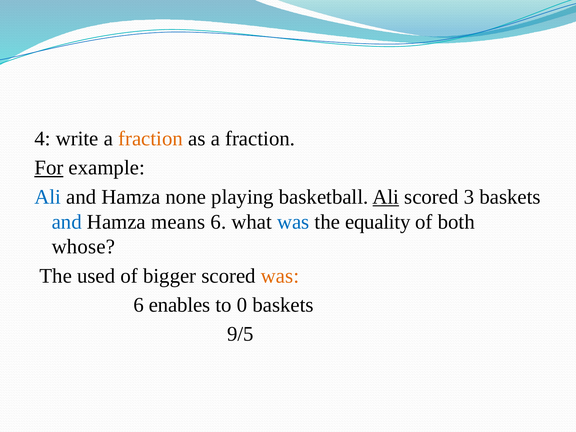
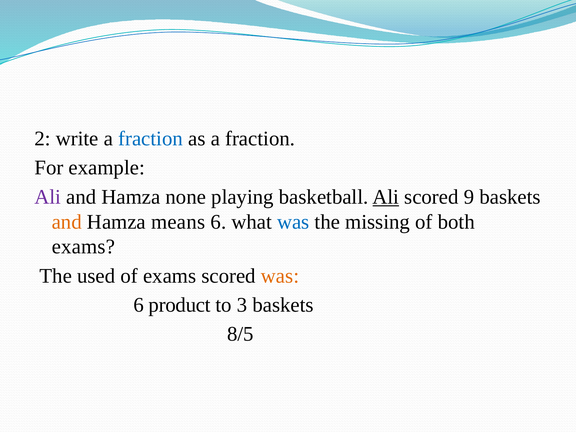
4: 4 -> 2 (43, 139)
fraction colour: orange -> blue (151, 139)
For underline: present -> none (49, 168)
Ali colour: blue -> purple (48, 197)
3: 3 -> 9 (469, 197)
and colour: blue -> orange (67, 222)
equality: equality -> missing (378, 222)
whose: whose -> exams (83, 247)
of bigger: bigger -> exams (170, 276)
enables: enables -> product (180, 305)
0: 0 -> 3 (242, 305)
9/5: 9/5 -> 8/5 (240, 334)
